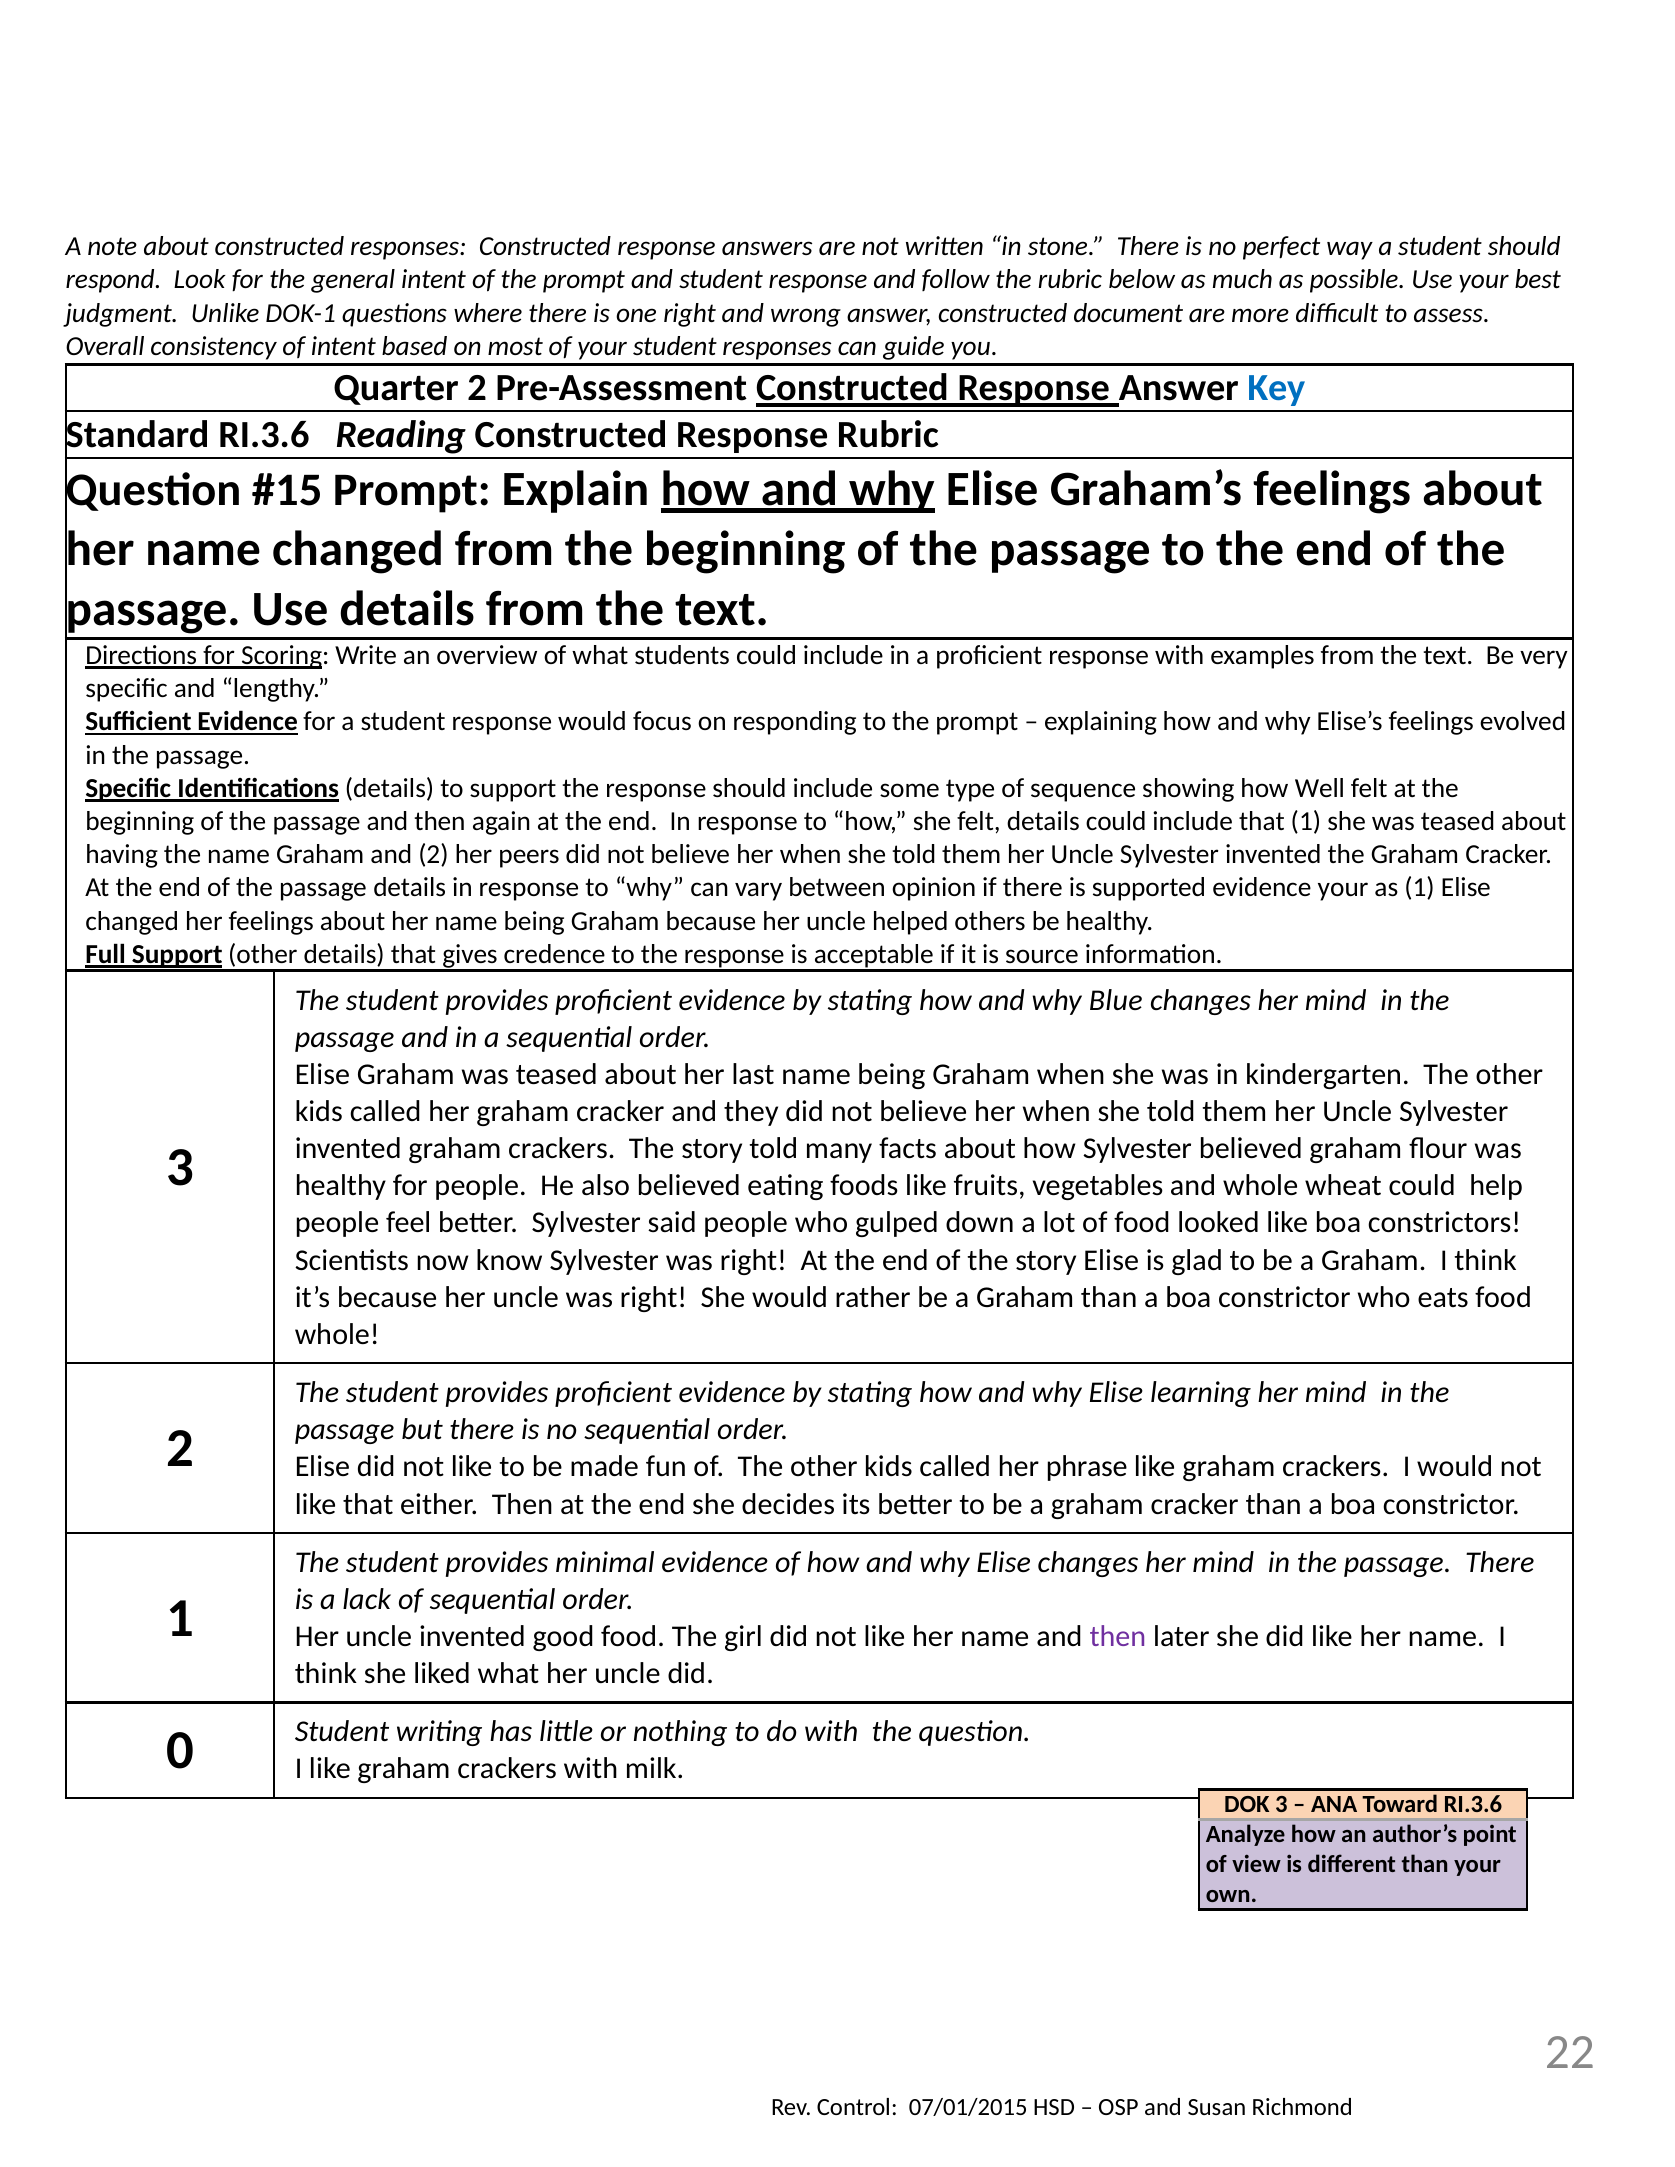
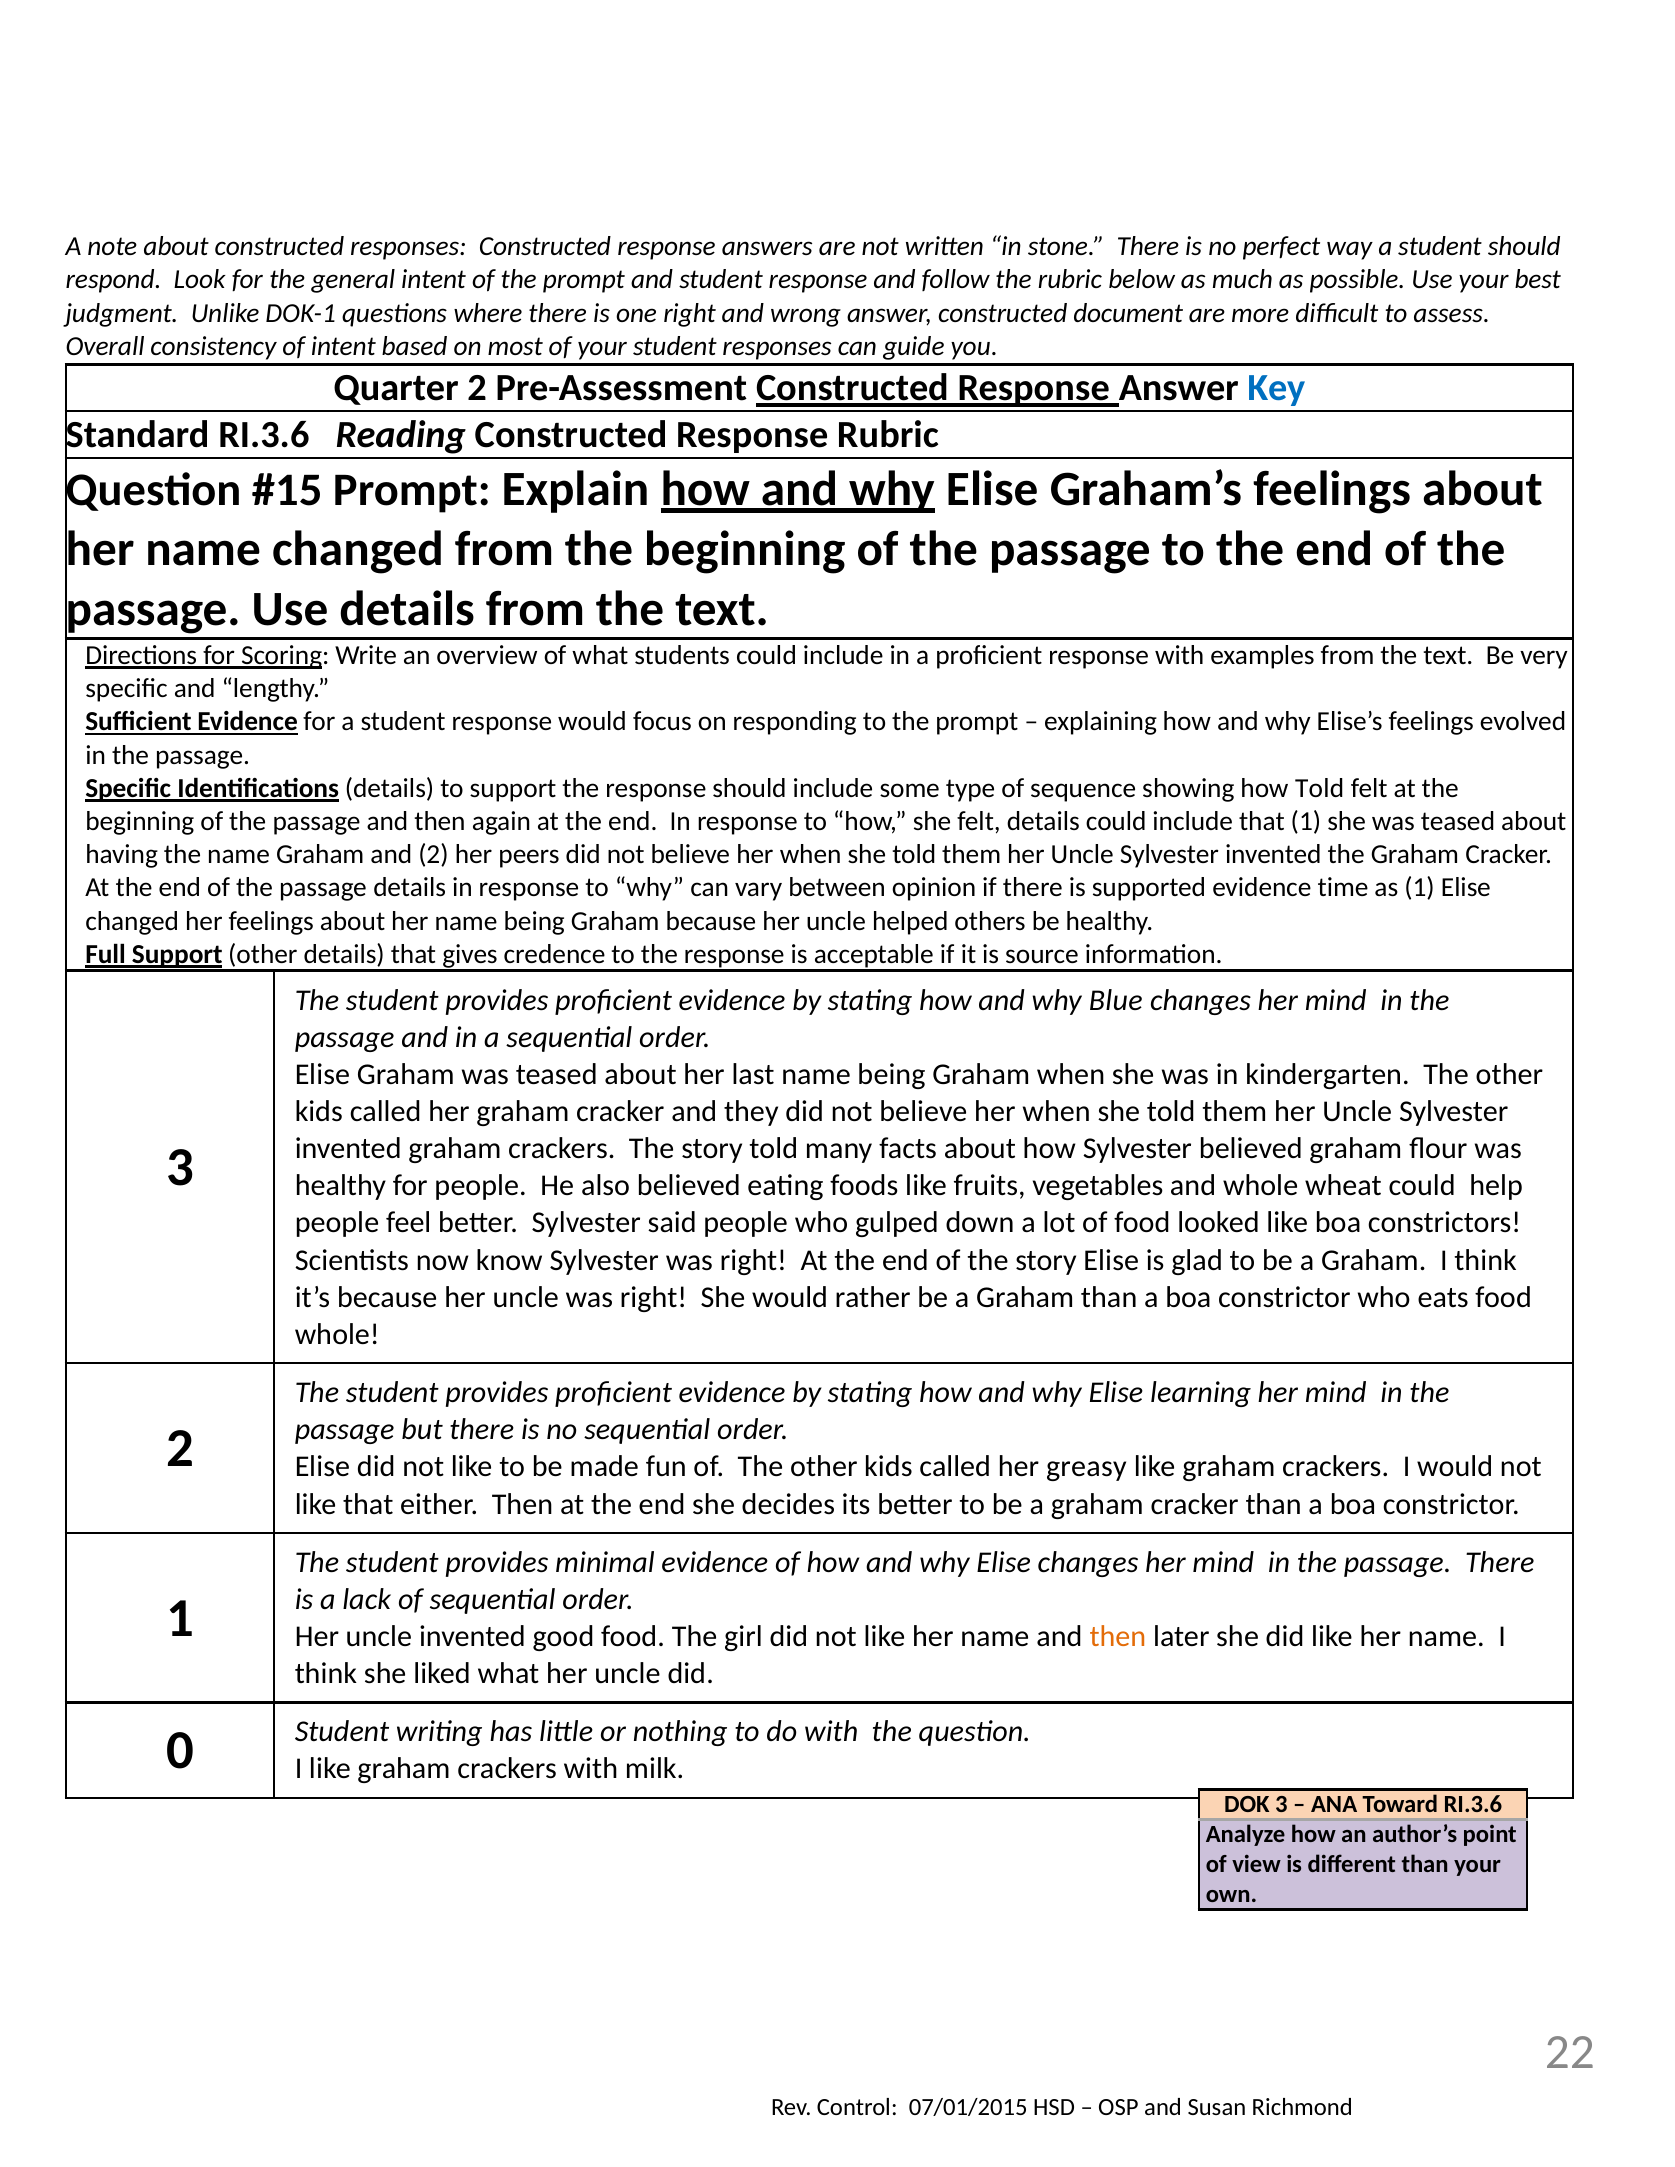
how Well: Well -> Told (1320, 789)
evidence your: your -> time (1343, 888)
phrase: phrase -> greasy (1086, 1467)
then colour: purple -> orange (1118, 1637)
